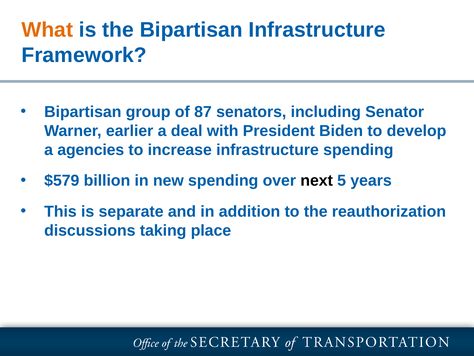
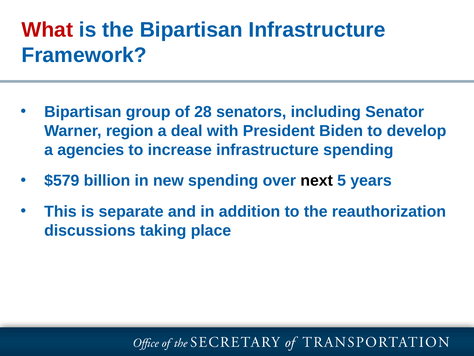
What colour: orange -> red (47, 30)
87: 87 -> 28 (203, 112)
earlier: earlier -> region (130, 131)
